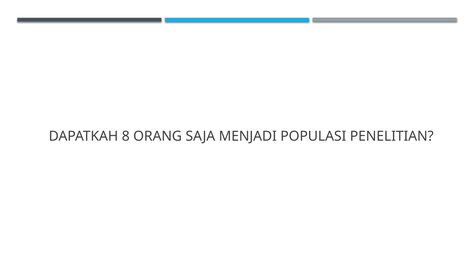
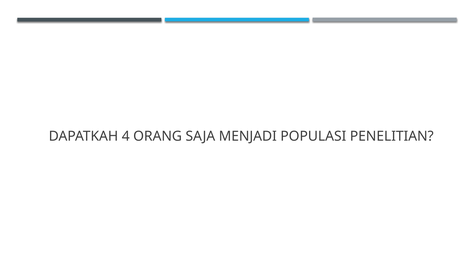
8: 8 -> 4 (126, 136)
